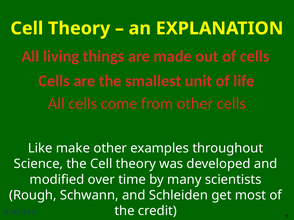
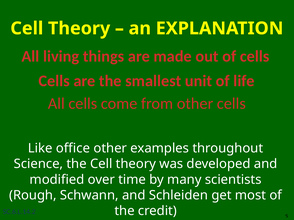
make: make -> office (73, 149)
